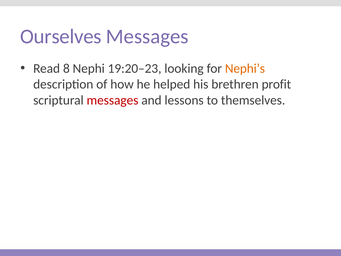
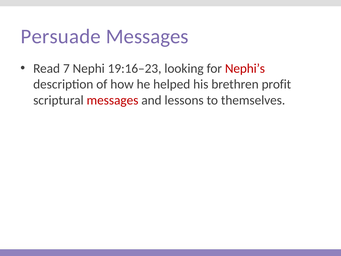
Ourselves: Ourselves -> Persuade (61, 36)
8: 8 -> 7 (66, 68)
19:20–23: 19:20–23 -> 19:16–23 (135, 68)
Nephi’s colour: orange -> red (245, 68)
